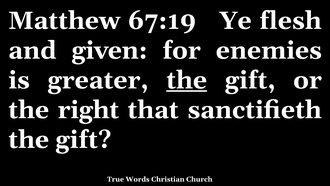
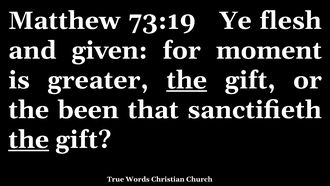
67:19: 67:19 -> 73:19 (162, 21)
enemies: enemies -> moment (269, 50)
right: right -> been (88, 110)
the underline: none -> present (29, 139)
